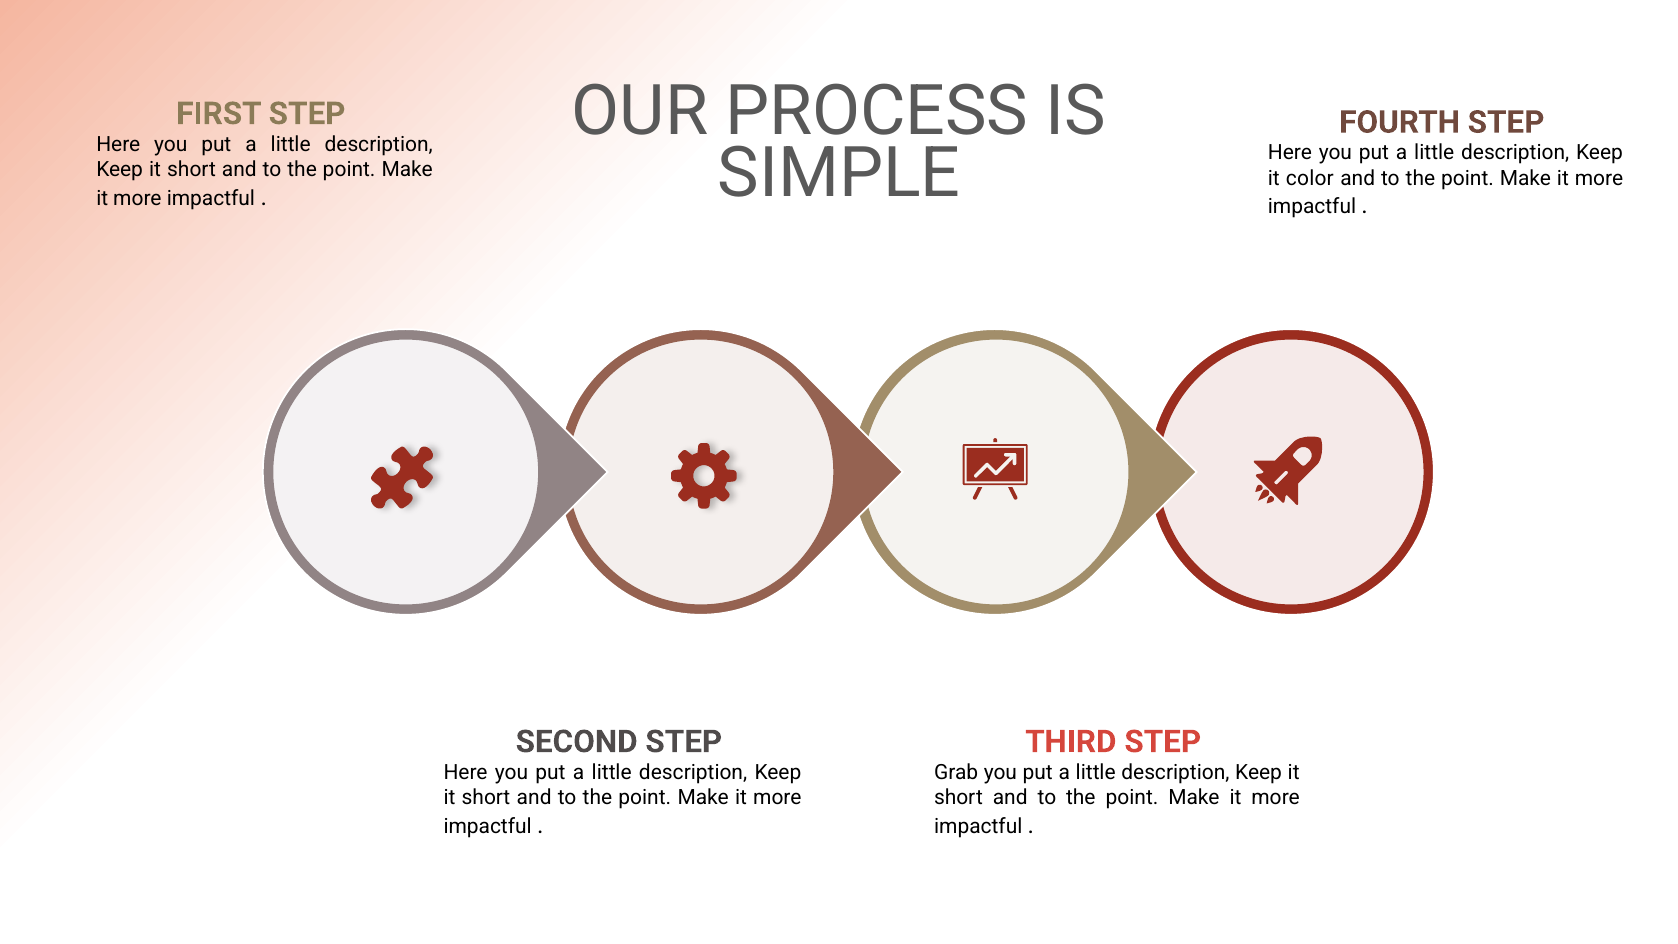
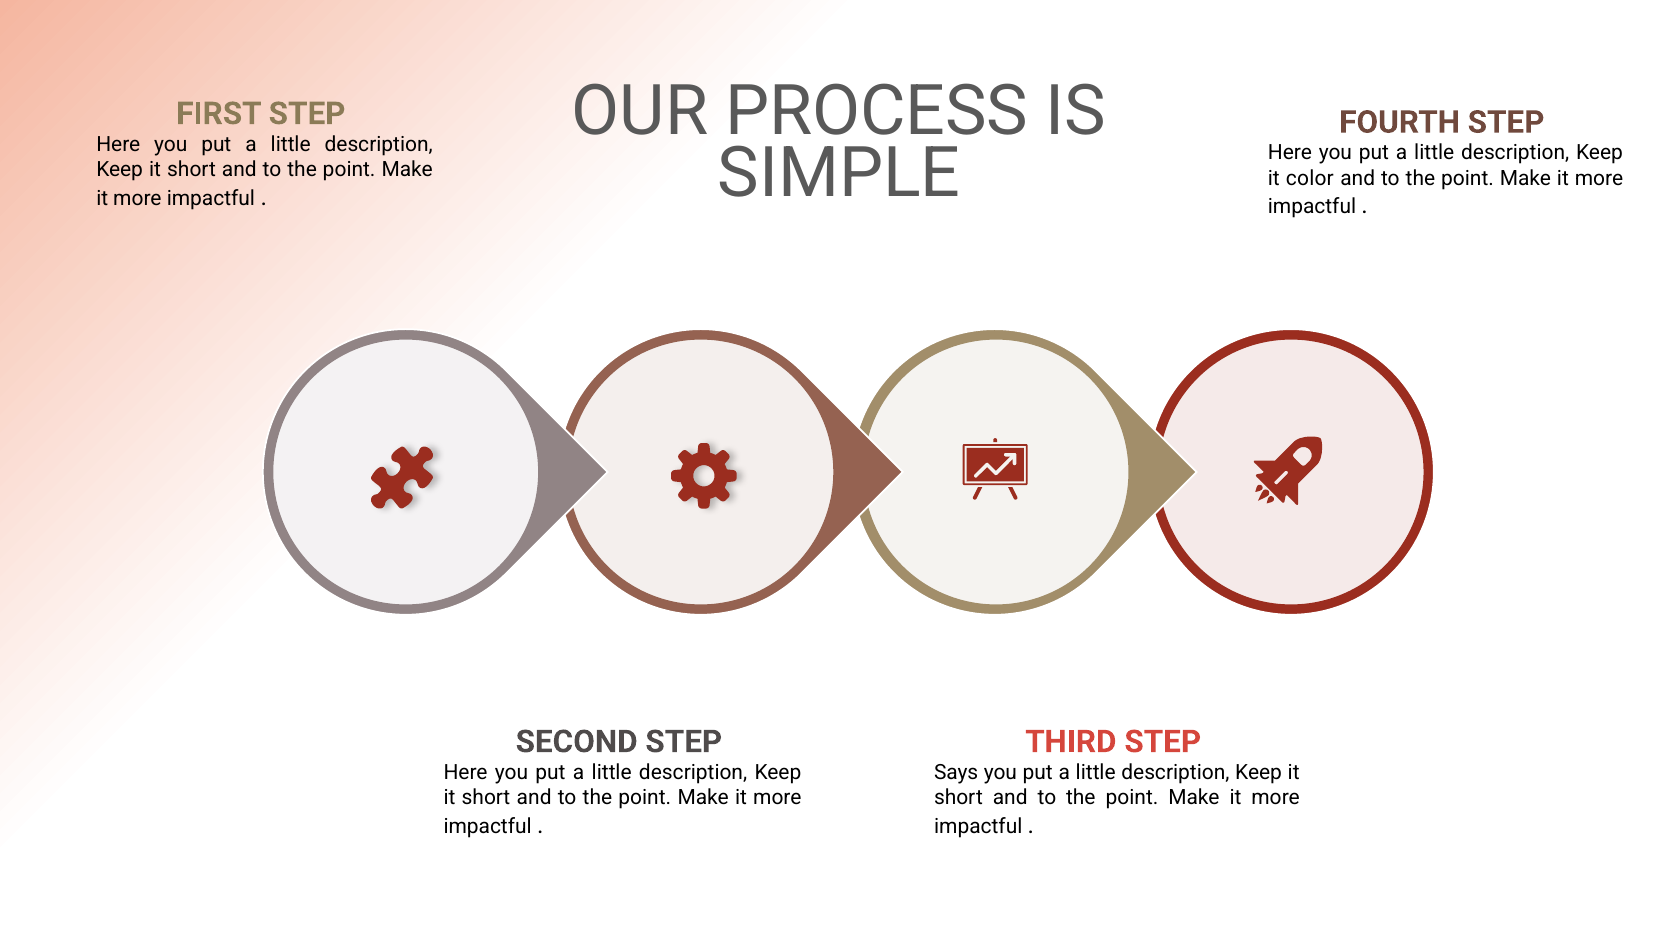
Grab: Grab -> Says (956, 772)
